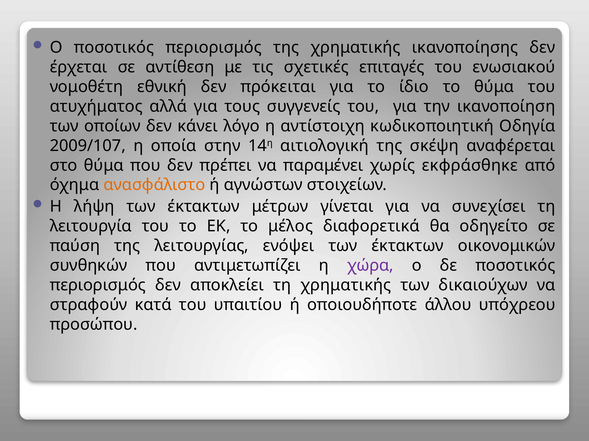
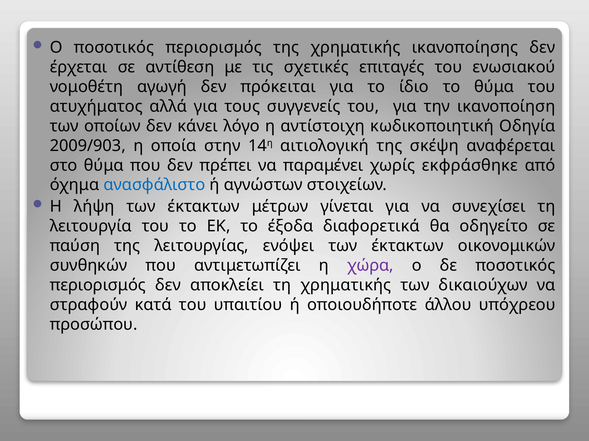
εθνική: εθνική -> αγωγή (162, 87)
2009/107: 2009/107 -> 2009/903 (88, 146)
ανασφάλιστο colour: orange -> blue (154, 185)
μέλος: μέλος -> έξοδα (291, 227)
